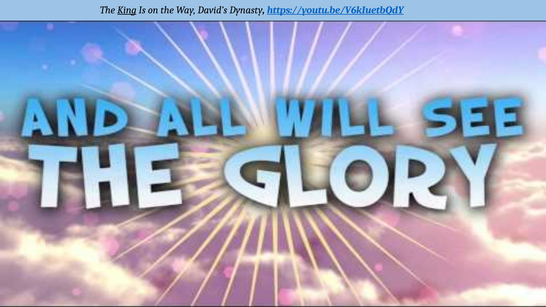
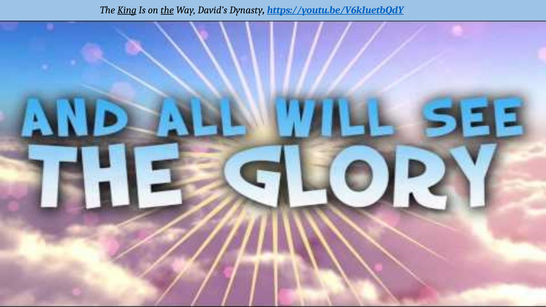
the underline: none -> present (167, 10)
